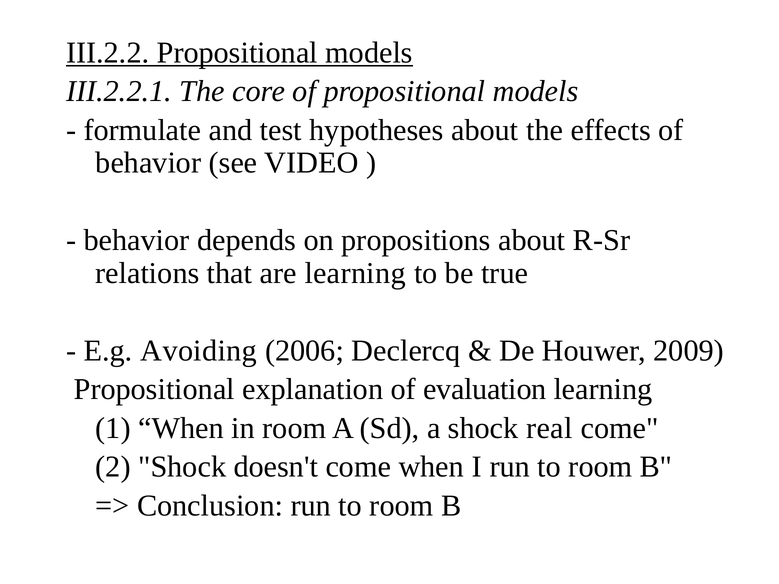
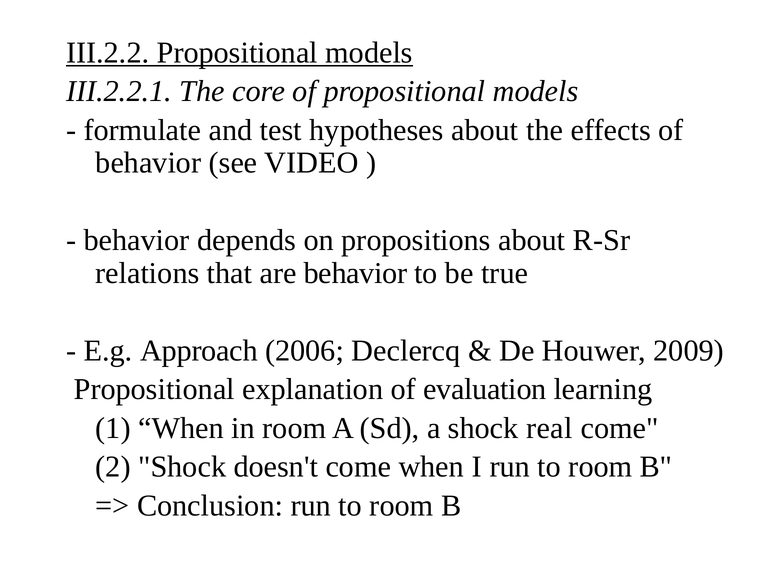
are learning: learning -> behavior (355, 273)
Avoiding: Avoiding -> Approach (199, 351)
